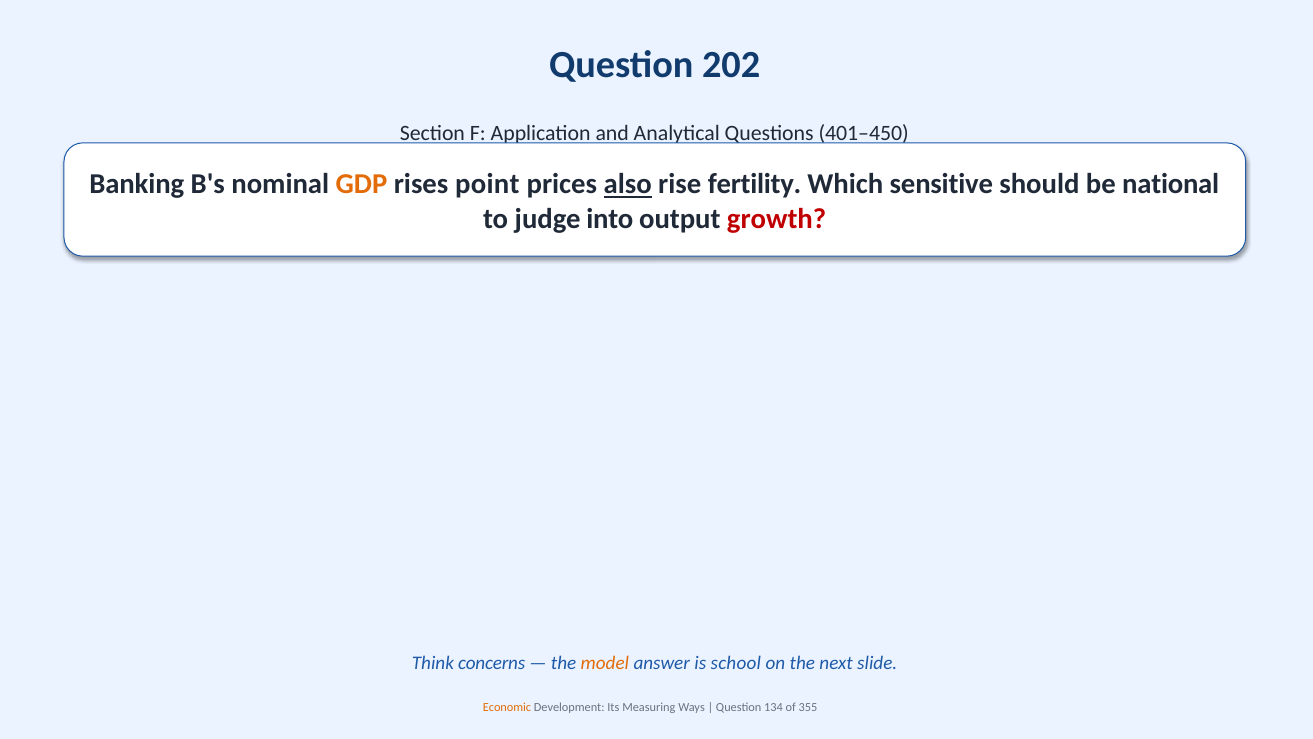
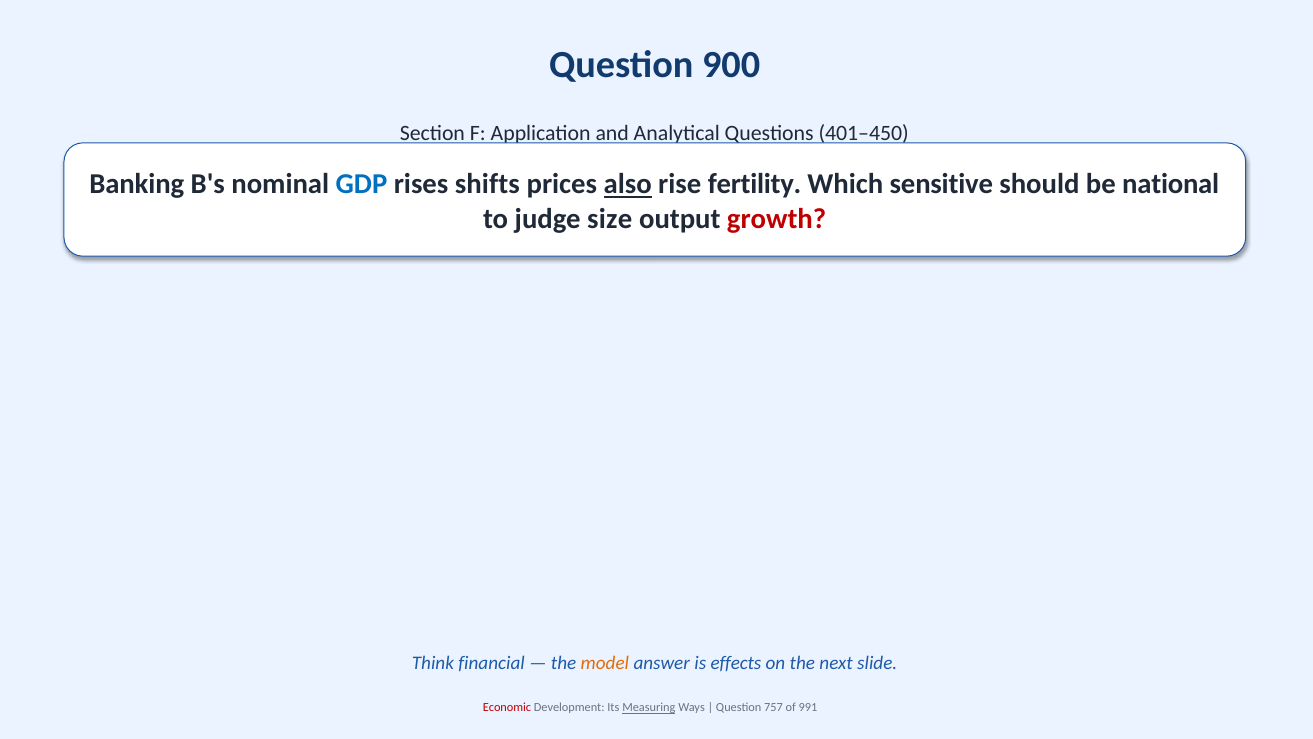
202: 202 -> 900 (731, 65)
GDP colour: orange -> blue (361, 184)
point: point -> shifts (487, 184)
into: into -> size (610, 219)
concerns: concerns -> financial (492, 663)
school: school -> effects (736, 663)
Economic colour: orange -> red (507, 707)
Measuring underline: none -> present (649, 707)
134: 134 -> 757 (774, 707)
355: 355 -> 991 (808, 707)
